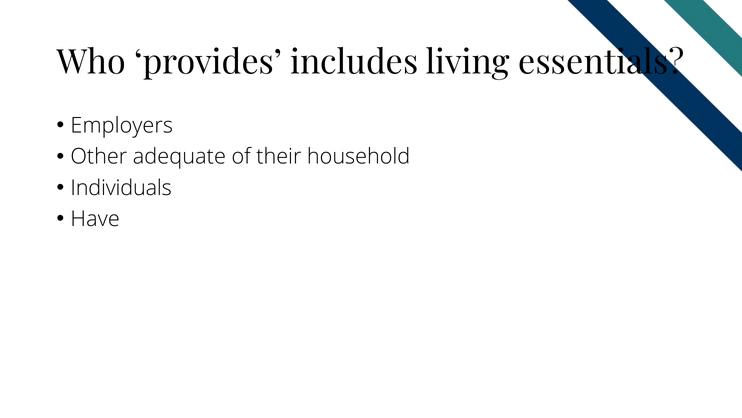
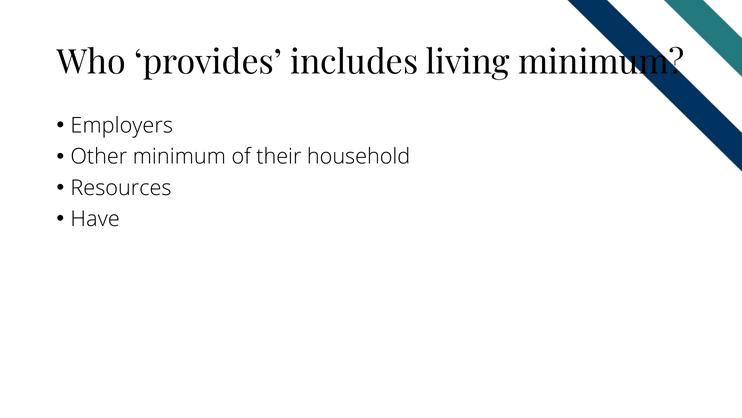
living essentials: essentials -> minimum (601, 62)
Other adequate: adequate -> minimum (179, 157)
Individuals: Individuals -> Resources (121, 188)
